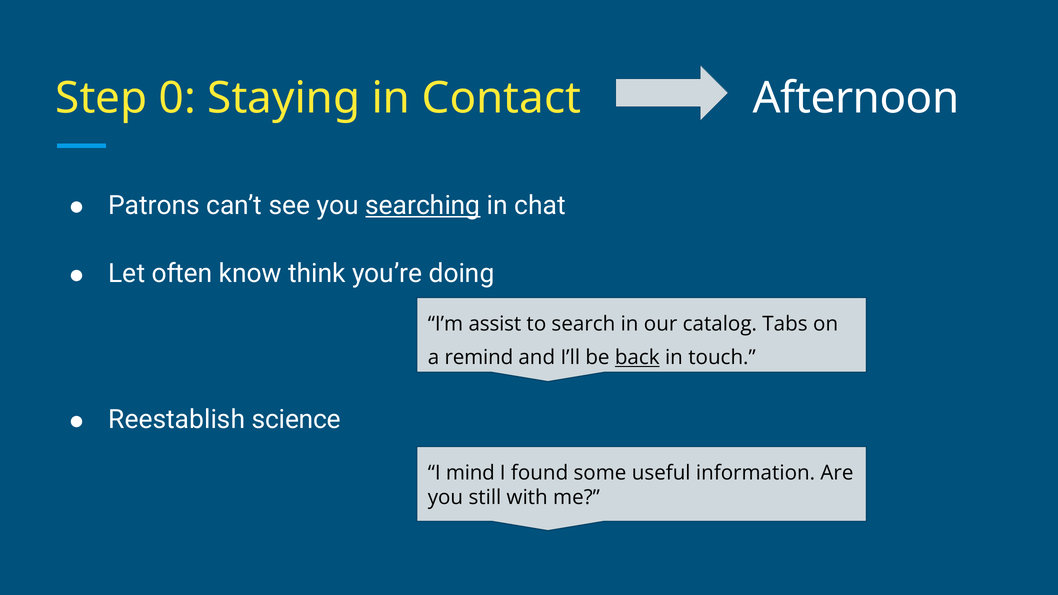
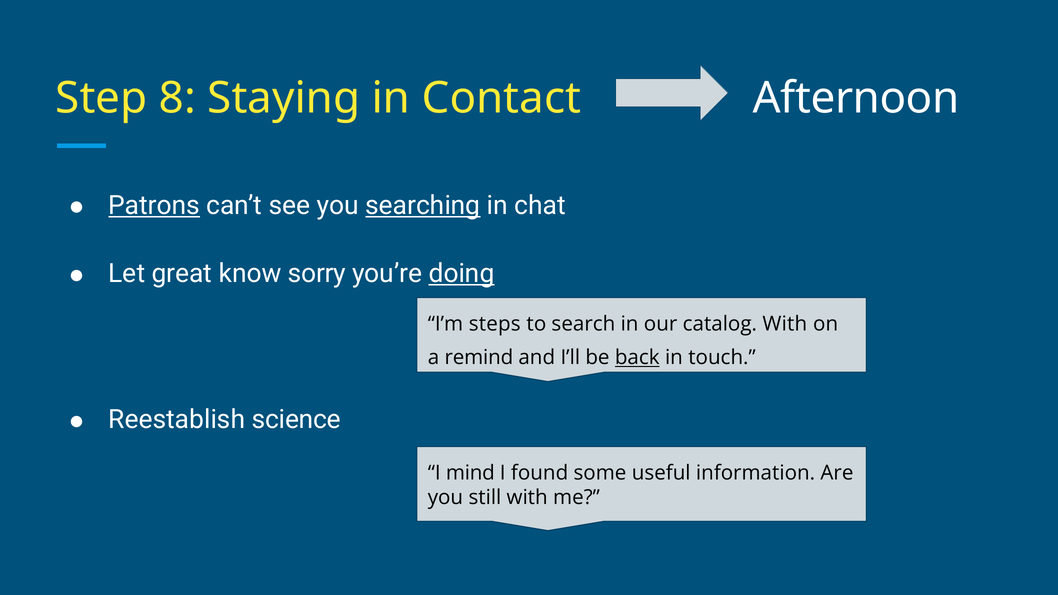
0: 0 -> 8 (177, 98)
Patrons underline: none -> present (154, 205)
often: often -> great (182, 274)
think: think -> sorry (317, 274)
doing underline: none -> present (462, 274)
assist: assist -> steps (495, 324)
catalog Tabs: Tabs -> With (785, 324)
